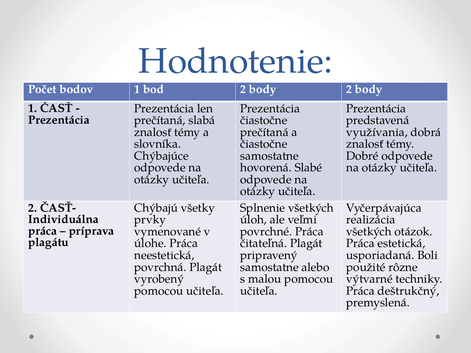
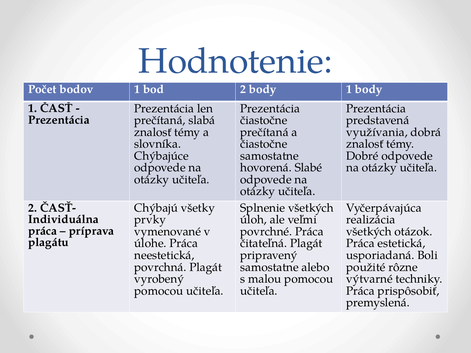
2 body 2: 2 -> 1 (349, 89)
deštrukčný: deštrukčný -> prispôsobiť (409, 291)
